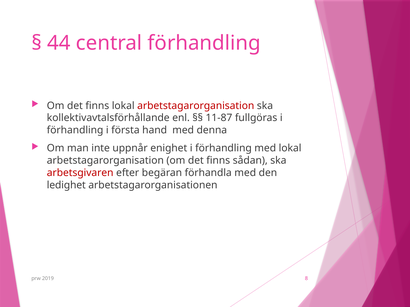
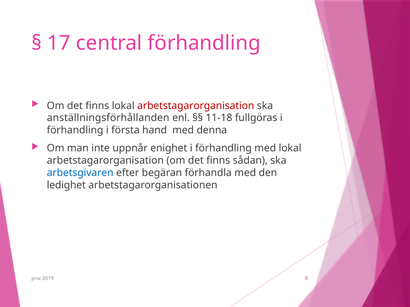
44: 44 -> 17 (59, 43)
kollektivavtalsförhållande: kollektivavtalsförhållande -> anställningsförhållanden (108, 118)
11-87: 11-87 -> 11-18 (219, 118)
arbetsgivaren colour: red -> blue (80, 173)
